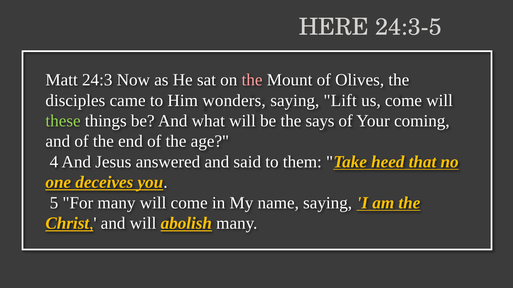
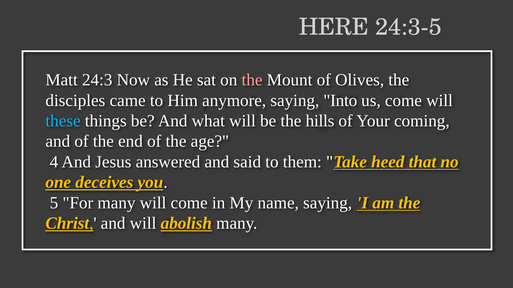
wonders: wonders -> anymore (234, 101)
Lift: Lift -> Into (340, 101)
these colour: light green -> light blue (63, 121)
says: says -> hills (320, 121)
